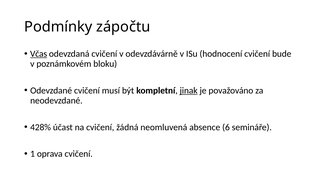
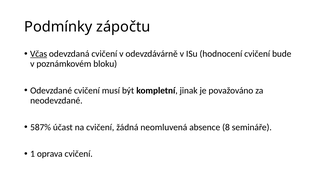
jinak underline: present -> none (189, 90)
428%: 428% -> 587% (41, 127)
6: 6 -> 8 (226, 127)
